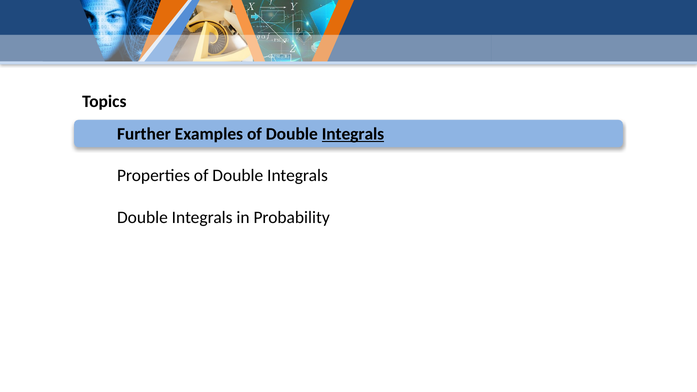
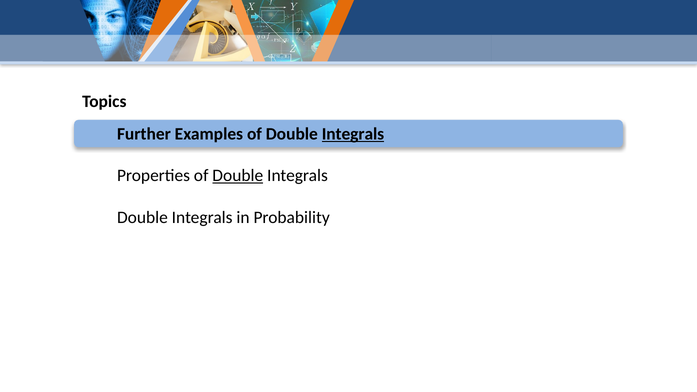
Double underline: none -> present (238, 176)
